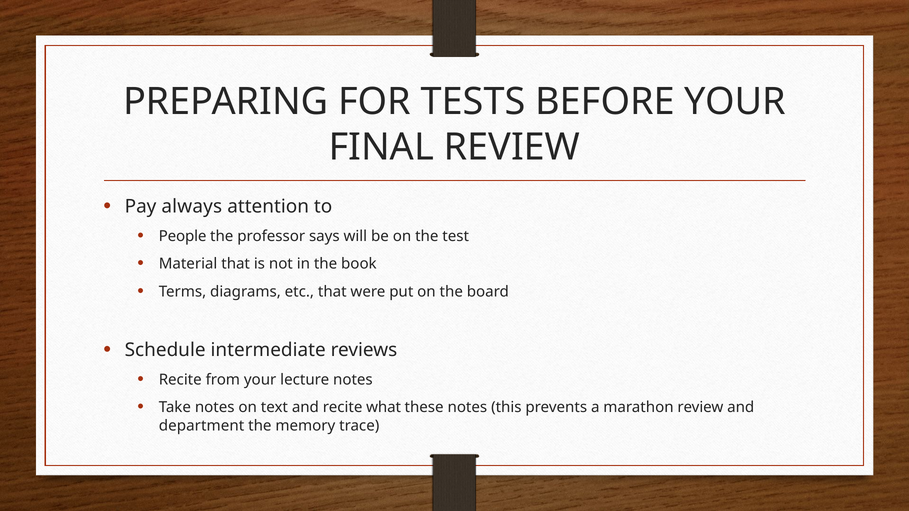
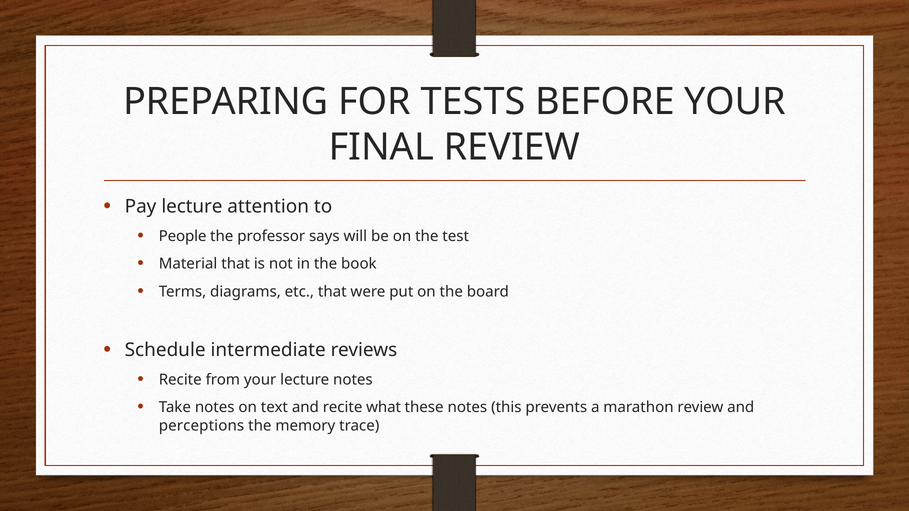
Pay always: always -> lecture (192, 207)
department: department -> perceptions (202, 426)
